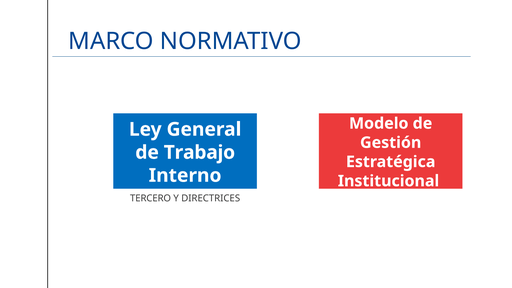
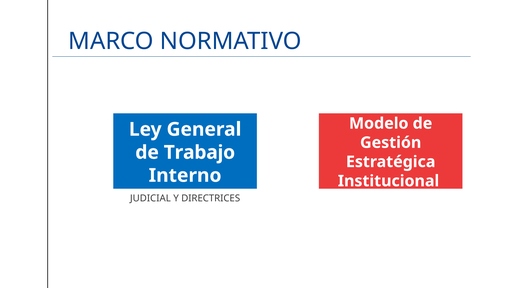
TERCERO: TERCERO -> JUDICIAL (150, 198)
